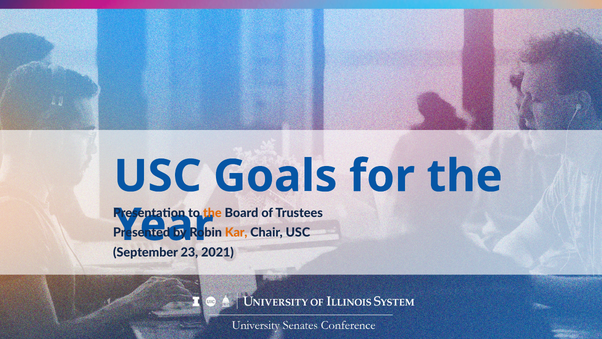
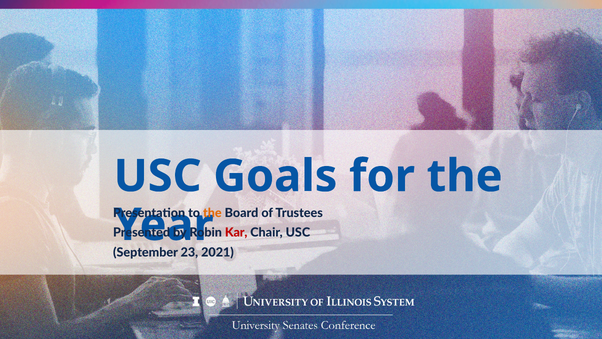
Kar colour: orange -> red (236, 233)
